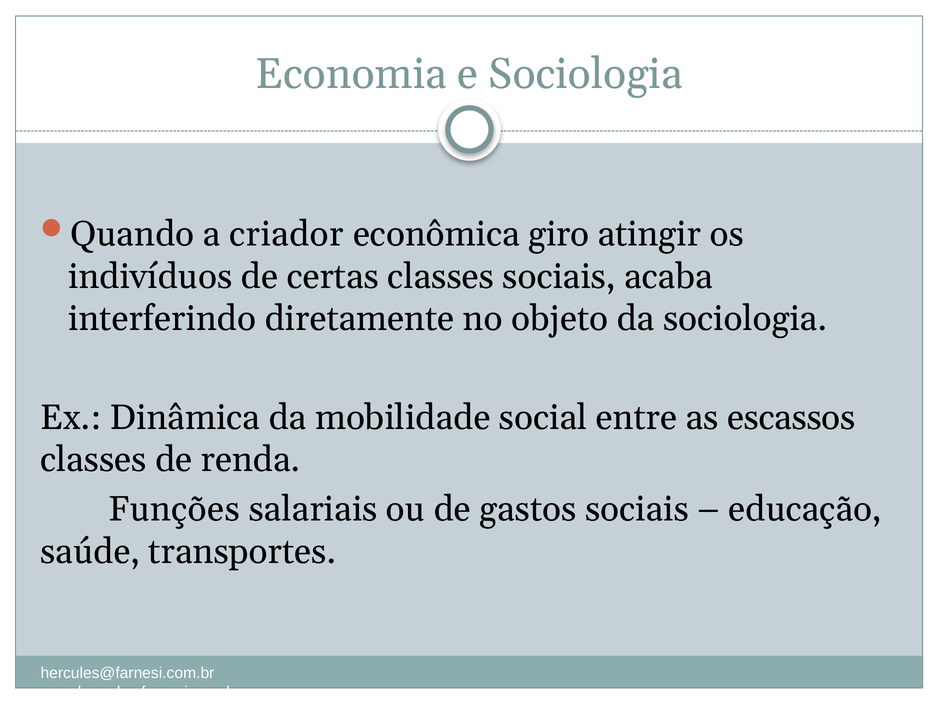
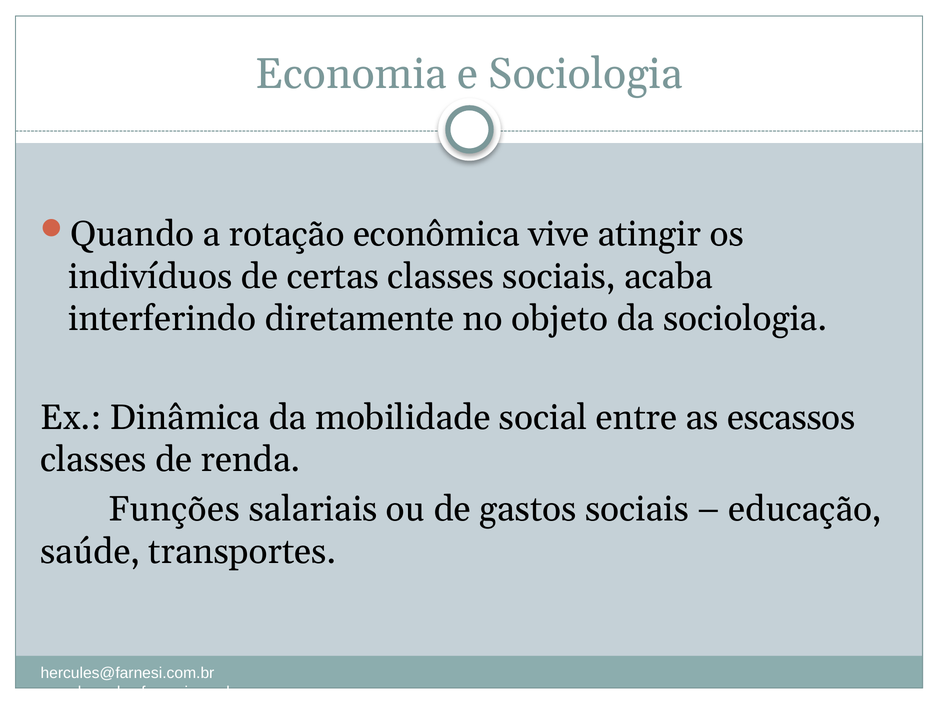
criador: criador -> rotação (287, 234)
giro: giro -> vive (559, 234)
